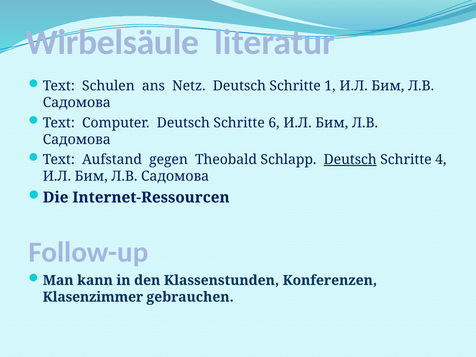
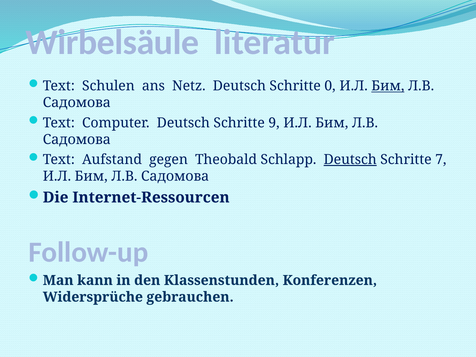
1: 1 -> 0 (330, 86)
Бим underline: none -> present (388, 86)
6: 6 -> 9 (274, 123)
4: 4 -> 7 (441, 160)
Klasenzimmer: Klasenzimmer -> Widersprüche (93, 297)
